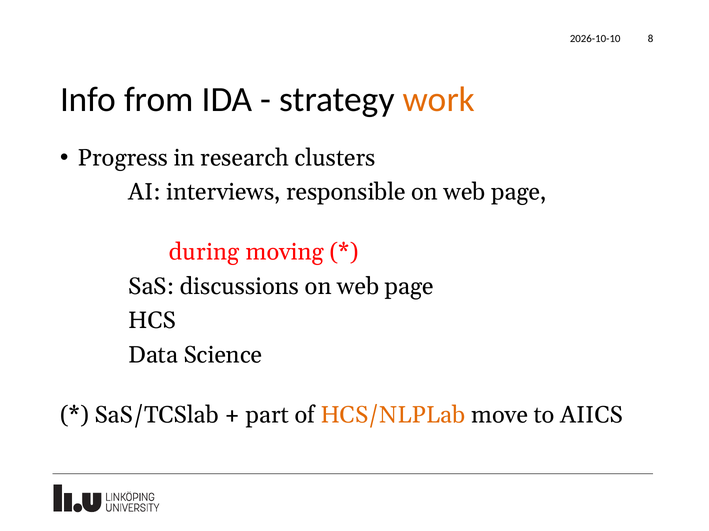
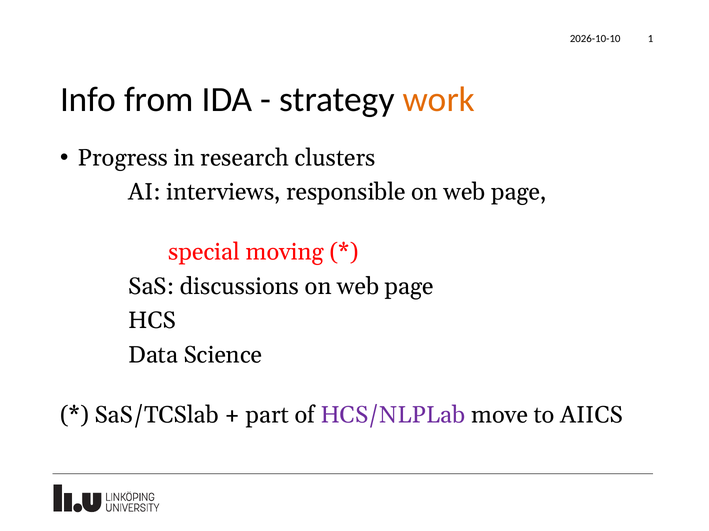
8: 8 -> 1 (651, 39)
during: during -> special (204, 252)
HCS/NLPLab colour: orange -> purple (393, 415)
